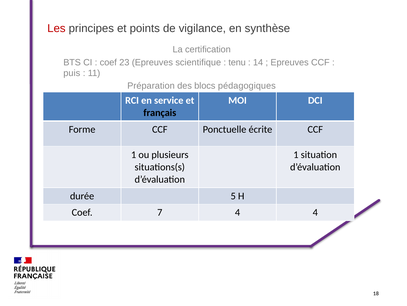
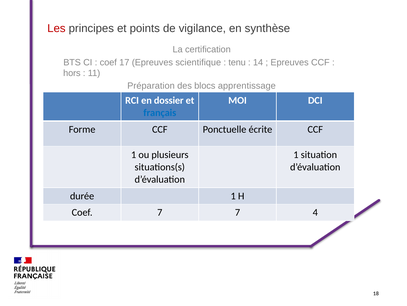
23: 23 -> 17 (124, 62)
puis: puis -> hors (72, 73)
pédagogiques: pédagogiques -> apprentissage (247, 86)
service: service -> dossier (169, 100)
français colour: black -> blue (160, 113)
durée 5: 5 -> 1 (233, 196)
7 4: 4 -> 7 (238, 212)
